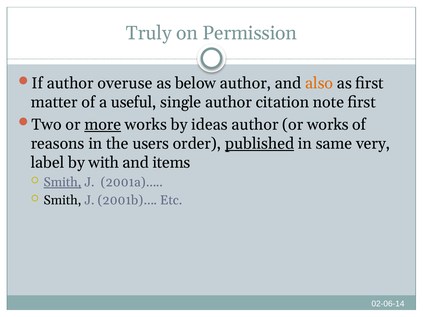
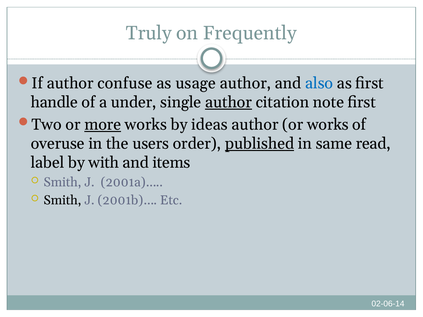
Permission: Permission -> Frequently (250, 33)
overuse: overuse -> confuse (125, 83)
below: below -> usage (196, 83)
also colour: orange -> blue (319, 83)
matter: matter -> handle (54, 102)
useful: useful -> under (134, 102)
author underline: none -> present (229, 102)
reasons: reasons -> overuse (58, 144)
very: very -> read (373, 144)
Smith underline: present -> none (62, 182)
